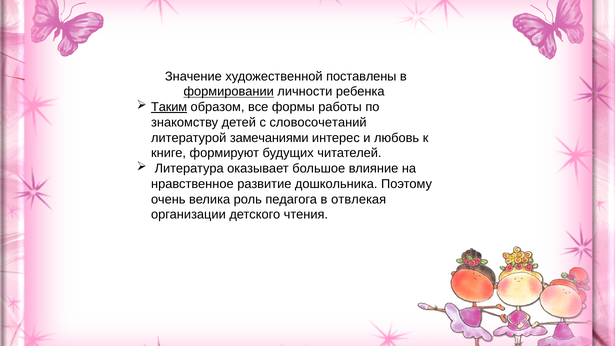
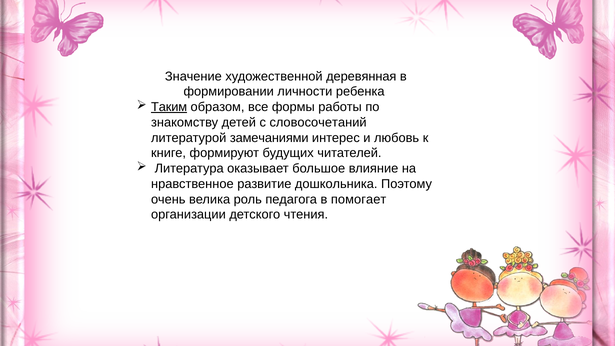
поставлены: поставлены -> деревянная (361, 76)
формировании underline: present -> none (229, 92)
отвлекая: отвлекая -> помогает (359, 199)
